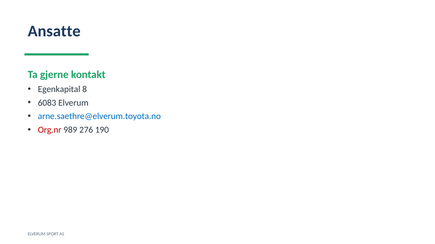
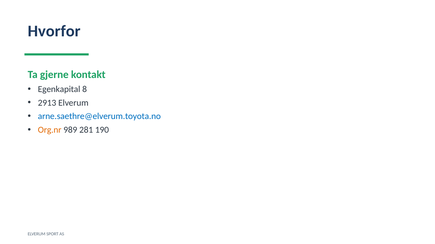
Ansatte: Ansatte -> Hvorfor (54, 31)
6083: 6083 -> 2913 (47, 103)
Org.nr colour: red -> orange (50, 130)
276: 276 -> 281 (86, 130)
